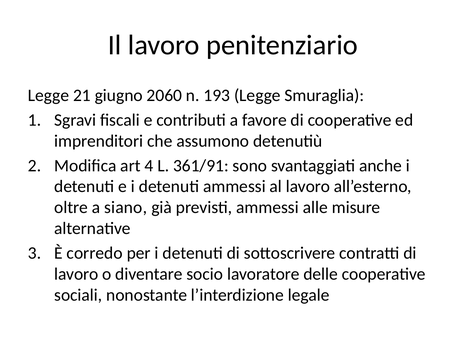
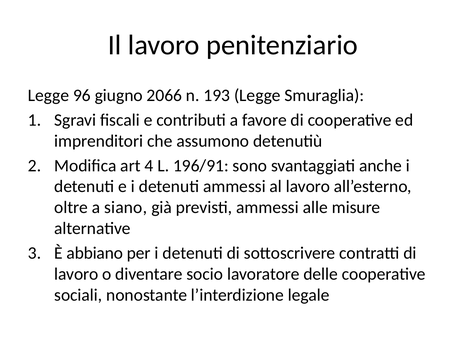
21: 21 -> 96 (82, 96)
2060: 2060 -> 2066 (164, 96)
361/91: 361/91 -> 196/91 (201, 166)
corredo: corredo -> abbiano (95, 253)
